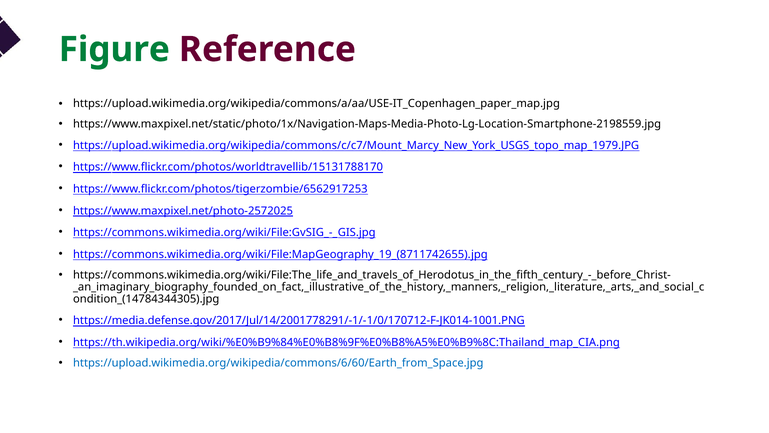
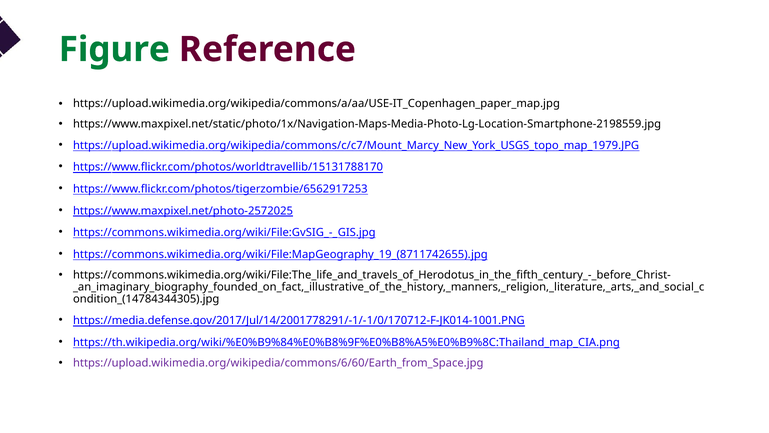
https://upload.wikimedia.org/wikipedia/commons/6/60/Earth_from_Space.jpg colour: blue -> purple (278, 363)
